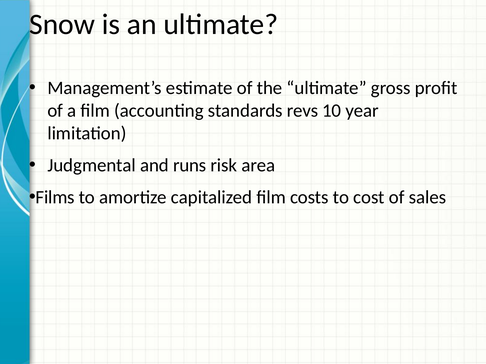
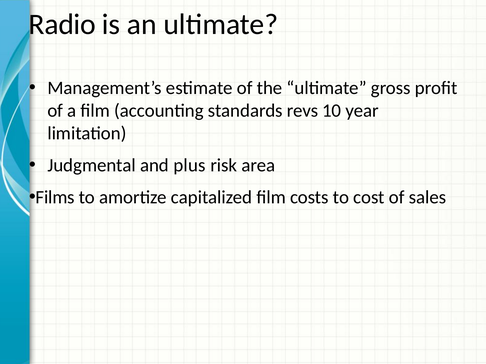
Snow: Snow -> Radio (62, 24)
runs: runs -> plus (190, 166)
